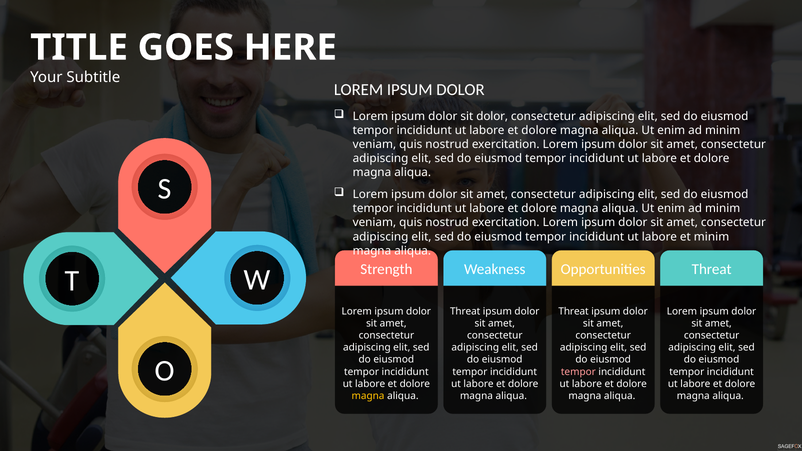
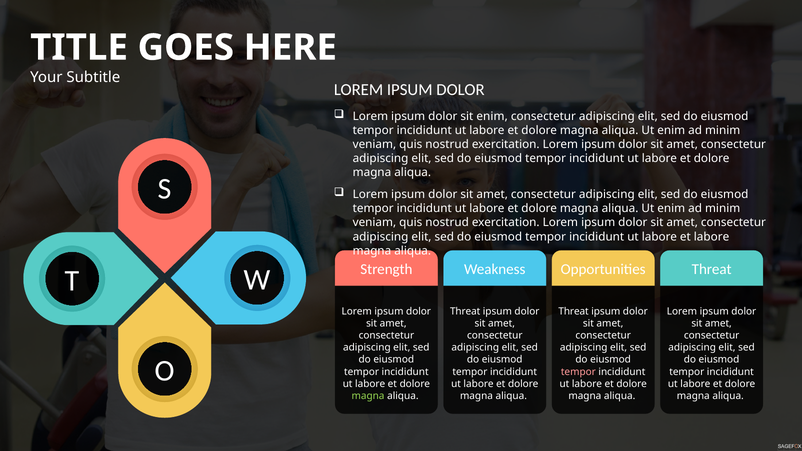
sit dolor: dolor -> enim (492, 116)
et minim: minim -> labore (712, 237)
magna colour: yellow -> light green (368, 396)
